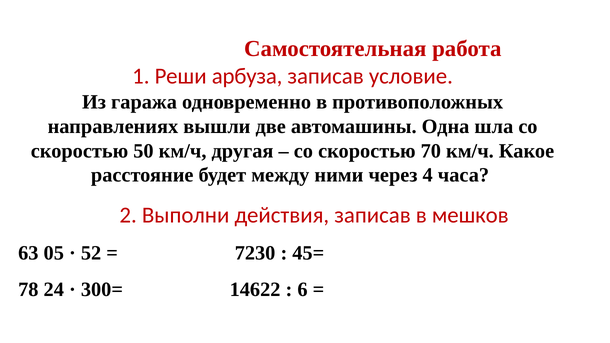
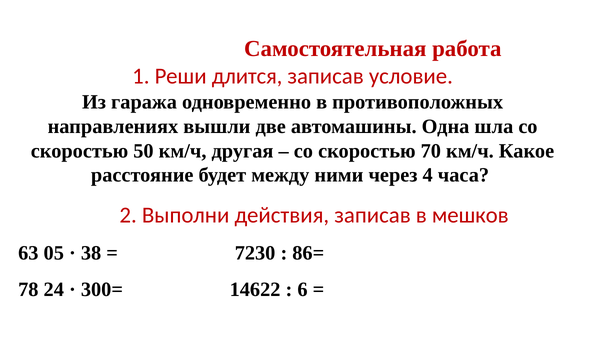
арбуза: арбуза -> длится (247, 76)
52: 52 -> 38 (91, 253)
45=: 45= -> 86= (308, 253)
